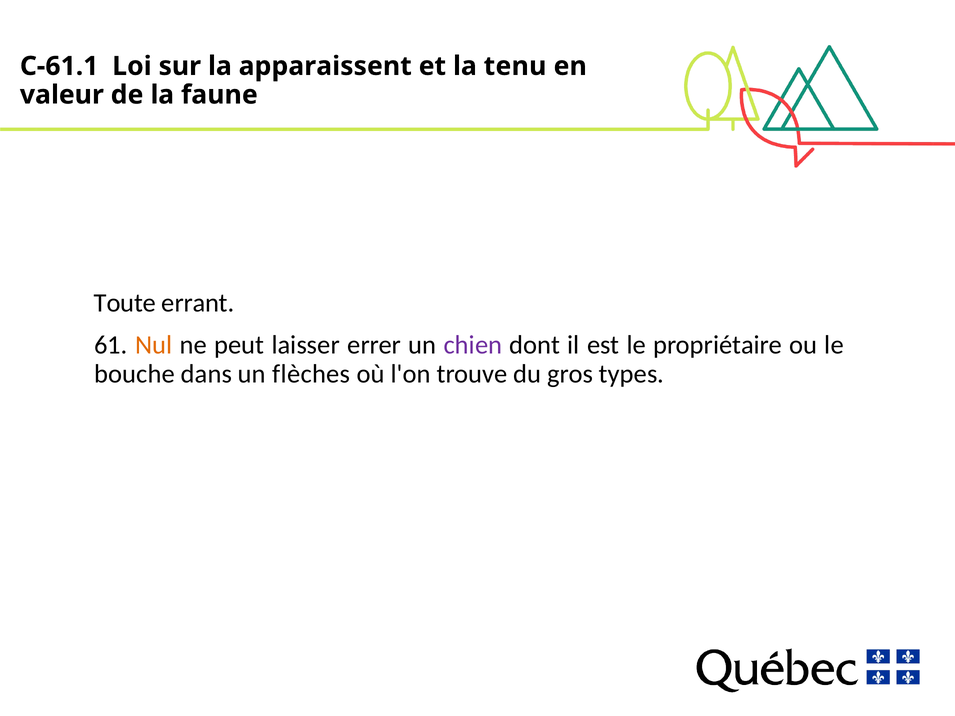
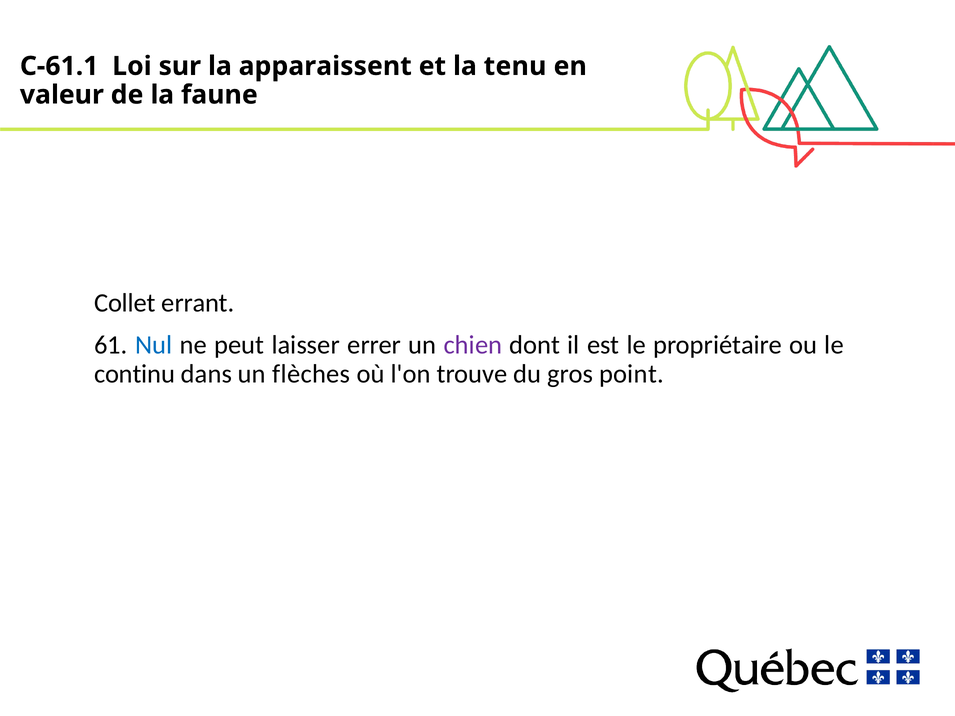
Toute: Toute -> Collet (125, 303)
Nul colour: orange -> blue (154, 345)
bouche: bouche -> continu (135, 374)
types: types -> point (631, 374)
